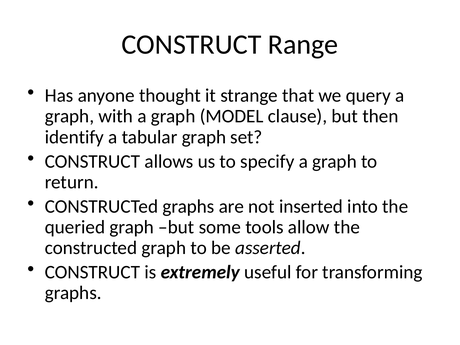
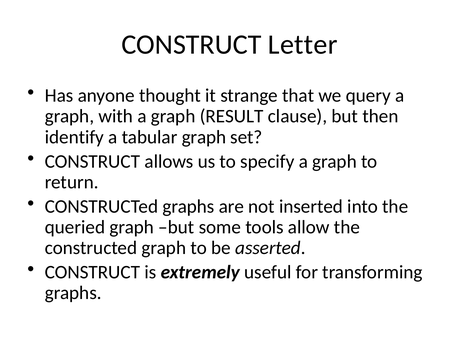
Range: Range -> Letter (303, 45)
MODEL: MODEL -> RESULT (232, 116)
